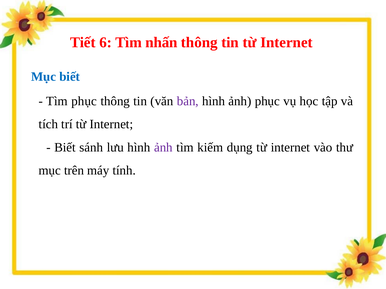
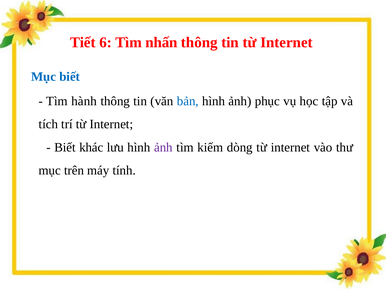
Tìm phục: phục -> hành (84, 101)
bản colour: purple -> blue (188, 101)
sánh: sánh -> khác (91, 148)
dụng: dụng -> dòng (240, 148)
